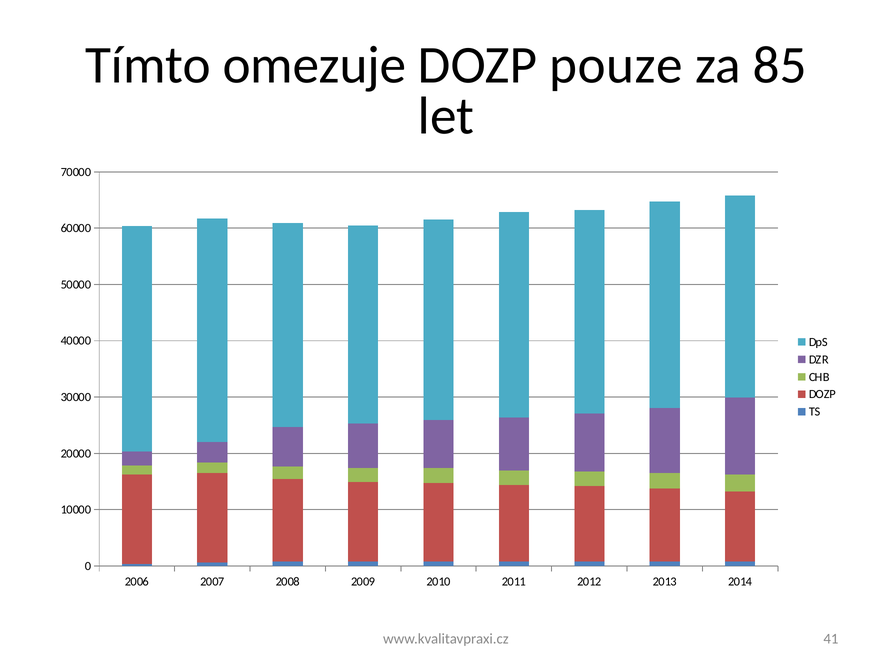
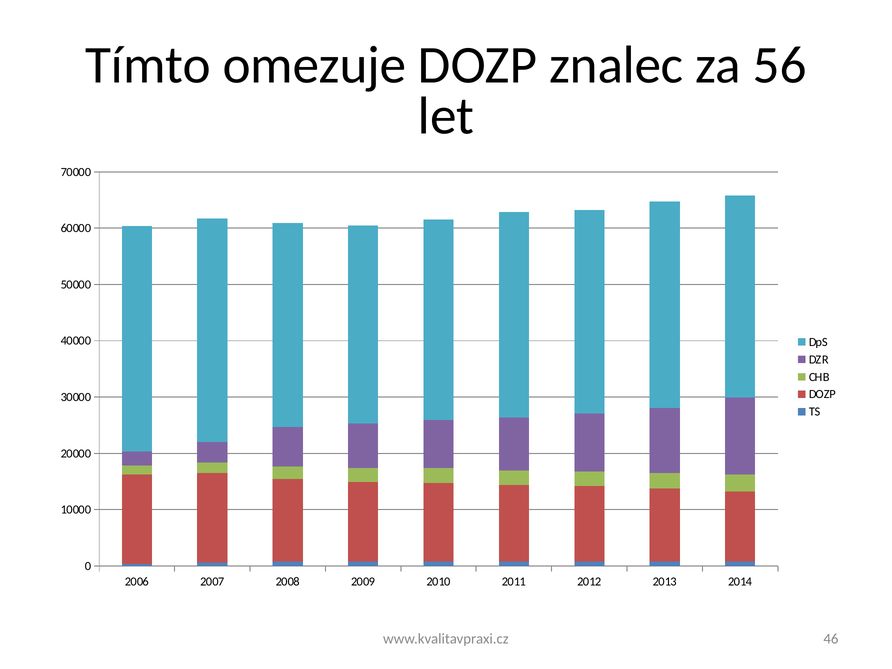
pouze: pouze -> znalec (616, 65)
85: 85 -> 56 (780, 65)
41: 41 -> 46 (831, 639)
